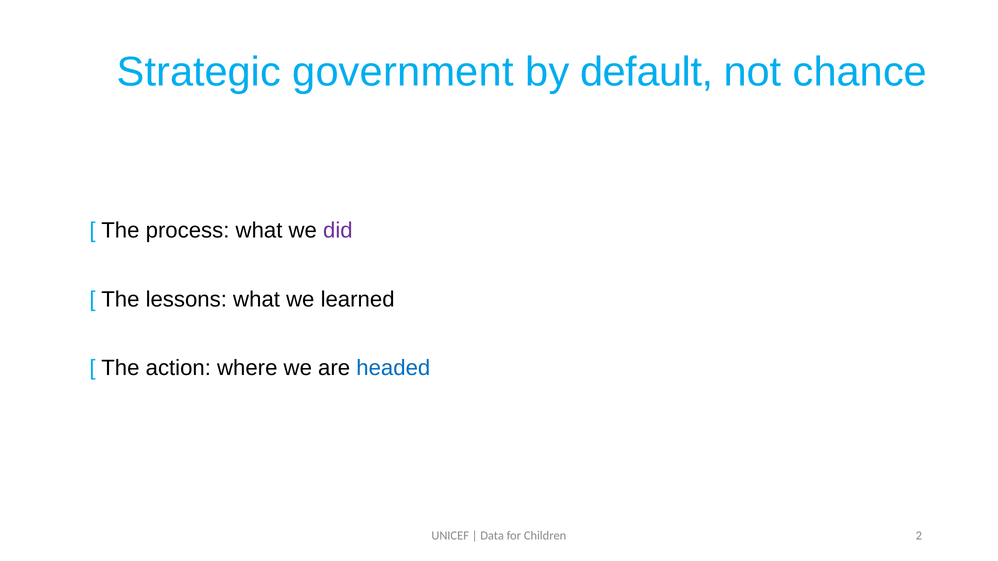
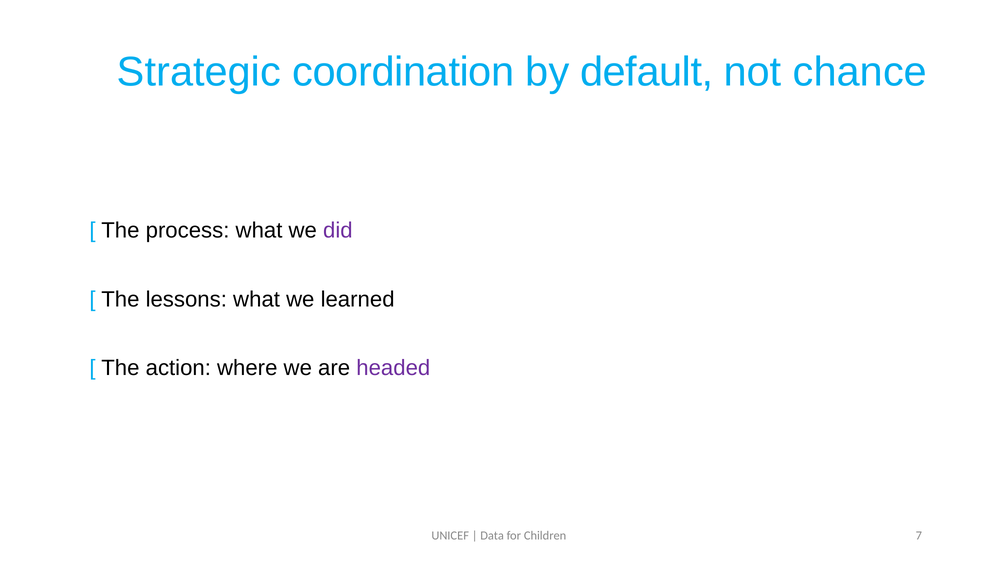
government: government -> coordination (403, 72)
headed colour: blue -> purple (393, 368)
2: 2 -> 7 (919, 536)
